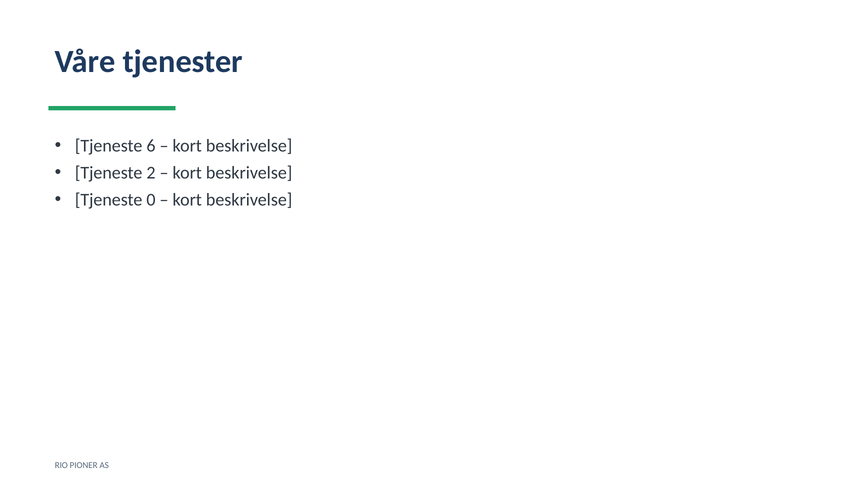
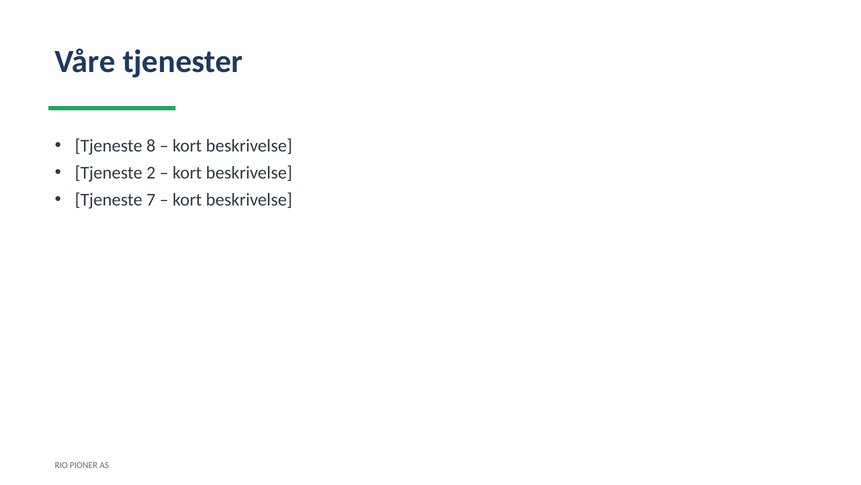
6: 6 -> 8 (151, 146)
0: 0 -> 7 (151, 200)
